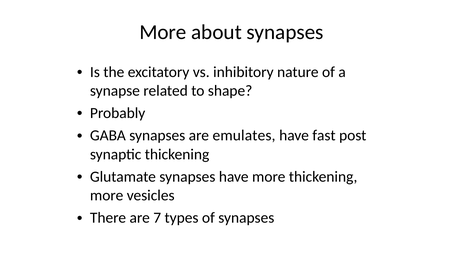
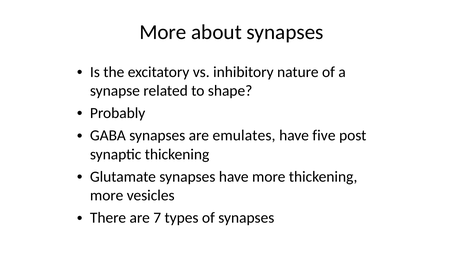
fast: fast -> five (324, 136)
